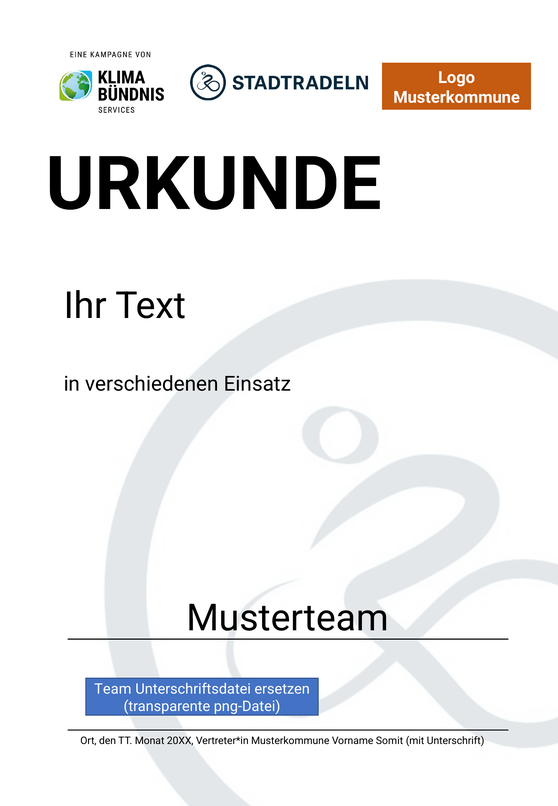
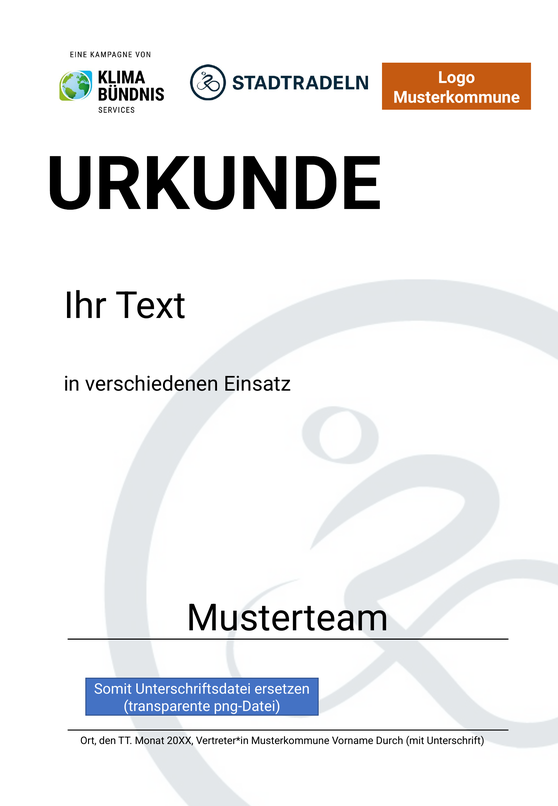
Team: Team -> Somit (113, 689)
Somit: Somit -> Durch (390, 741)
